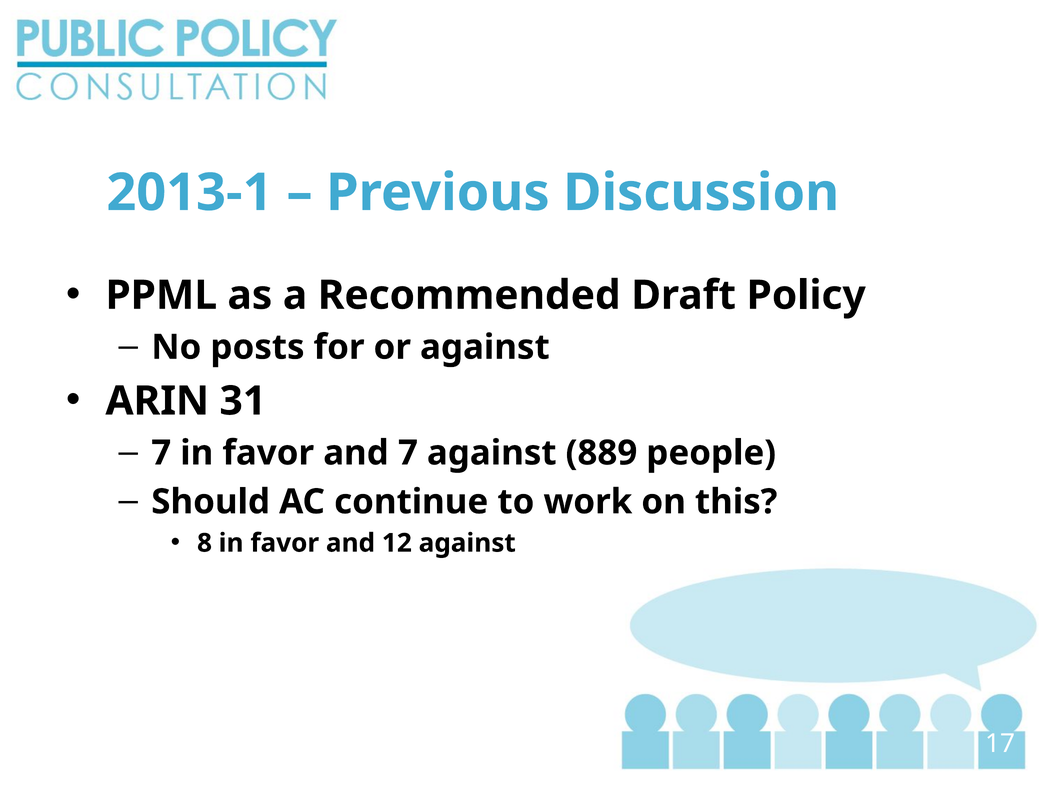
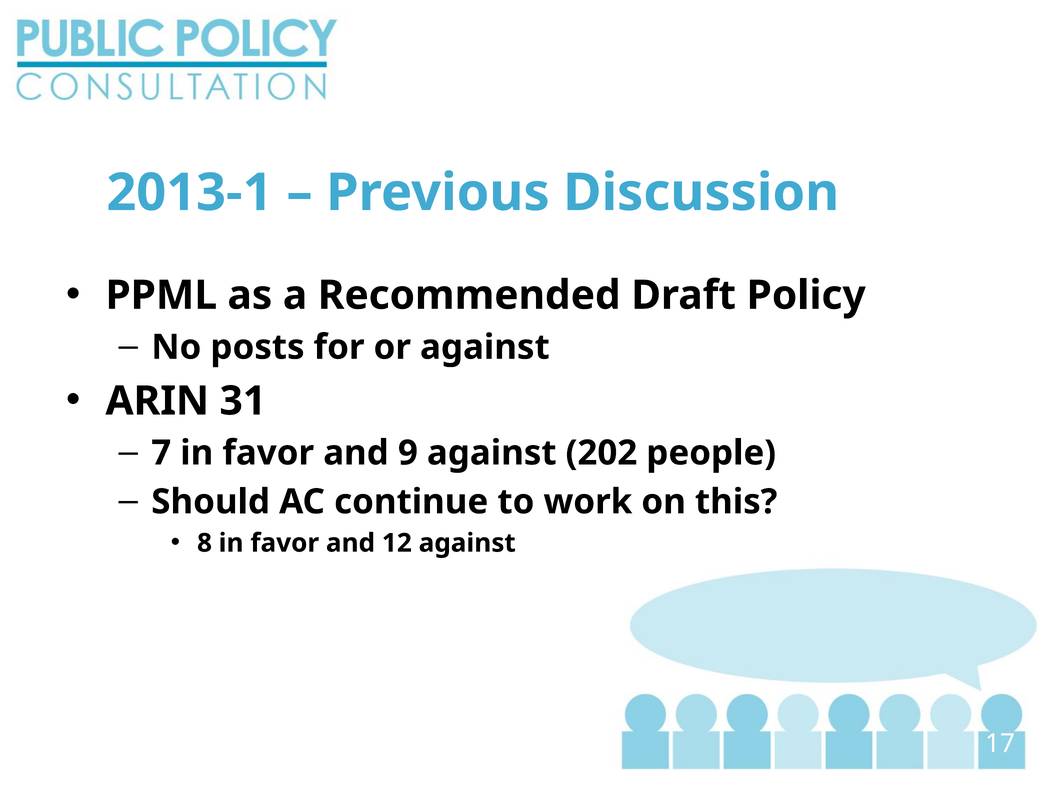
and 7: 7 -> 9 (408, 453)
889: 889 -> 202 (601, 453)
